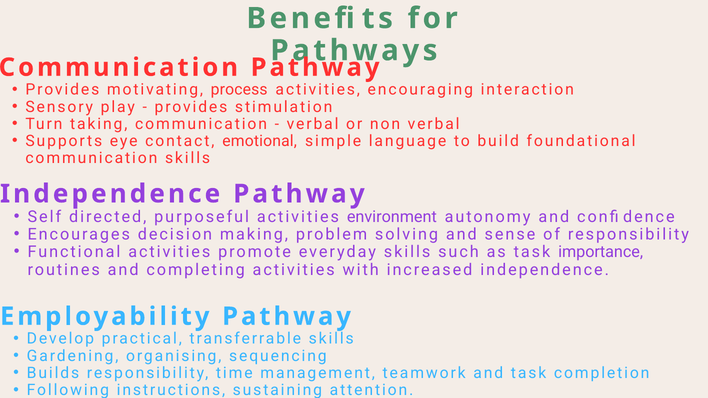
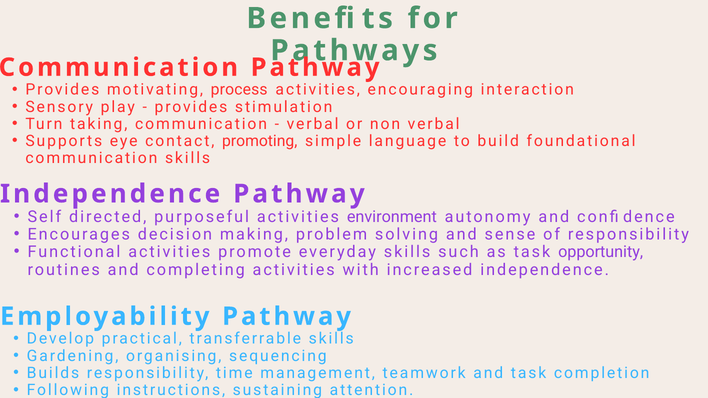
emotional: emotional -> promoting (260, 141)
importance: importance -> opportunity (601, 252)
